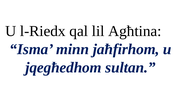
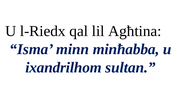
jaħfirhom: jaħfirhom -> minħabba (126, 50)
jqegħedhom: jqegħedhom -> ixandrilhom (63, 68)
